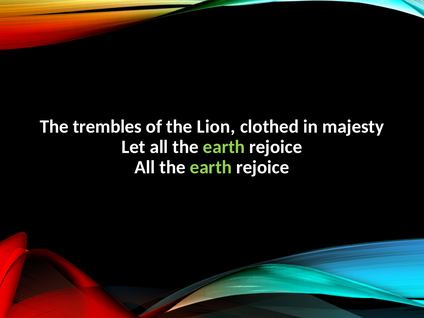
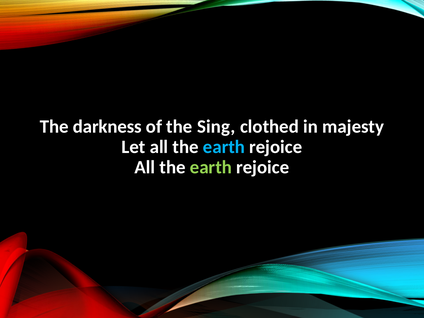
trembles: trembles -> darkness (107, 127)
Lion: Lion -> Sing (216, 127)
earth colour: light green -> light blue (224, 147)
